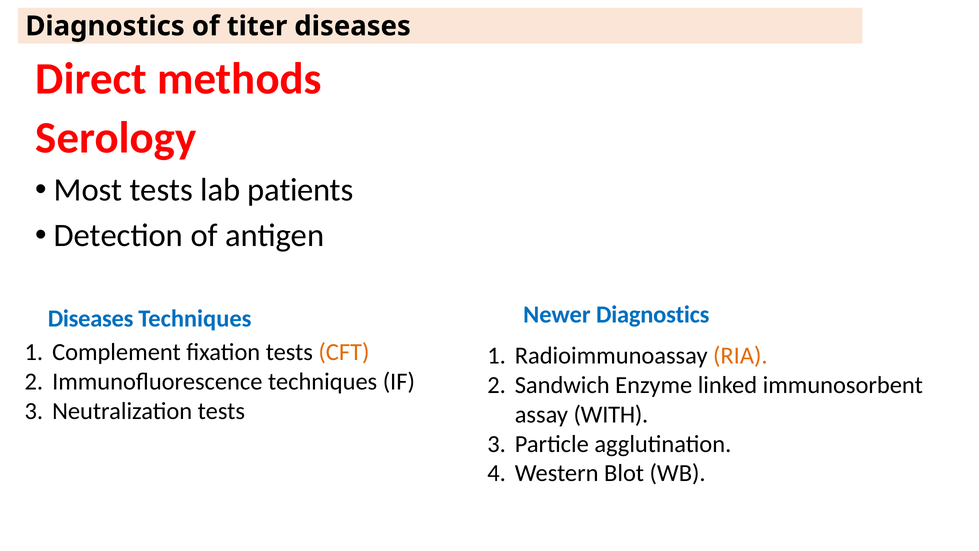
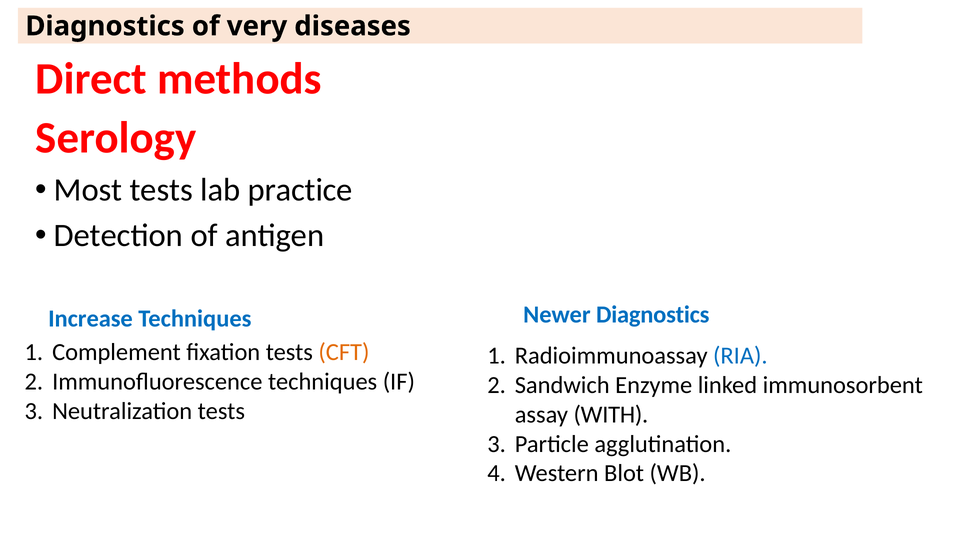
titer: titer -> very (257, 26)
patients: patients -> practice (300, 190)
Diseases: Diseases -> Increase (90, 319)
RIA colour: orange -> blue (740, 356)
